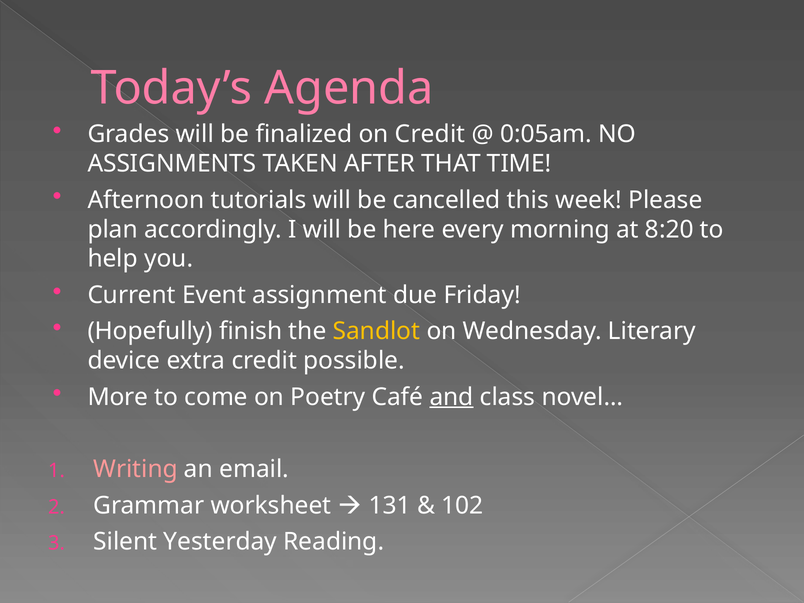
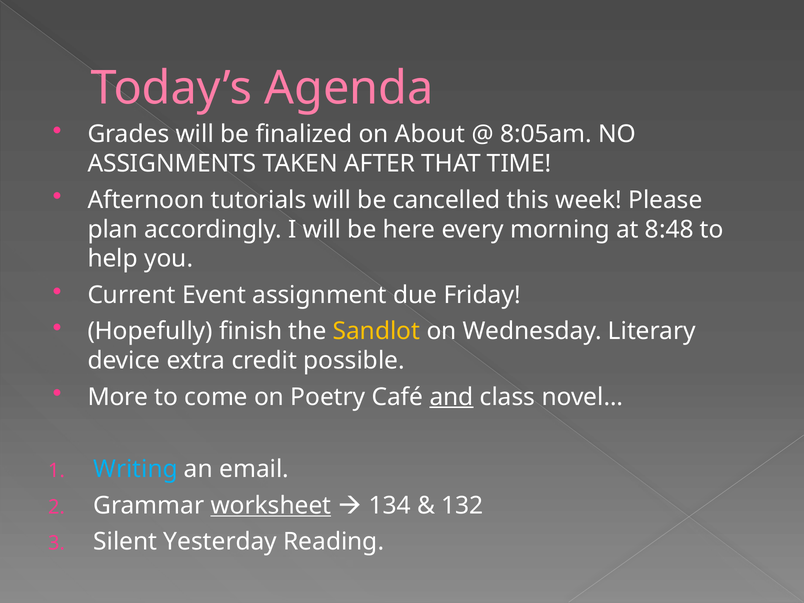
on Credit: Credit -> About (430, 134)
0:05am: 0:05am -> 8:05am (546, 134)
8:20: 8:20 -> 8:48 (669, 229)
Writing colour: pink -> light blue (136, 469)
worksheet underline: none -> present (271, 505)
131: 131 -> 134 (390, 505)
102: 102 -> 132 (462, 505)
